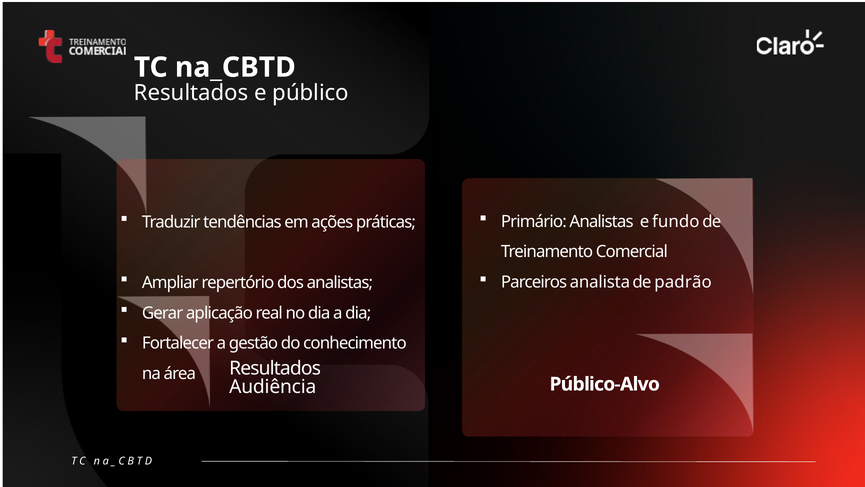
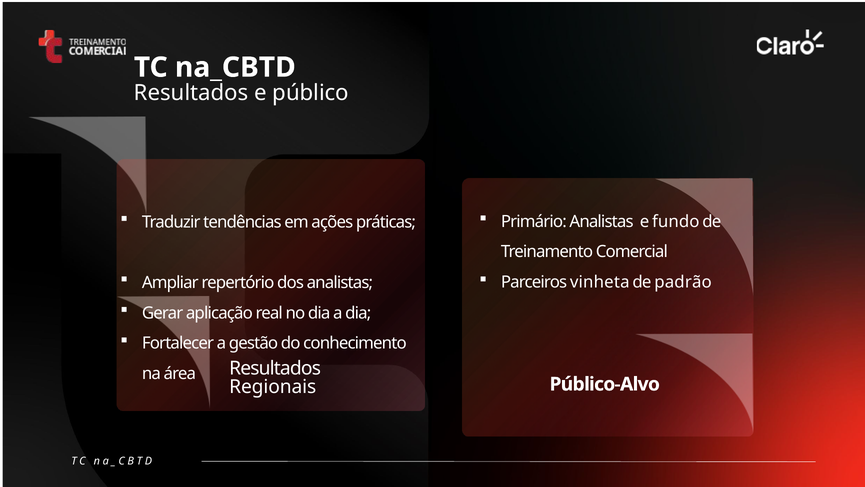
analista: analista -> vinheta (600, 282)
Audiência: Audiência -> Regionais (273, 387)
